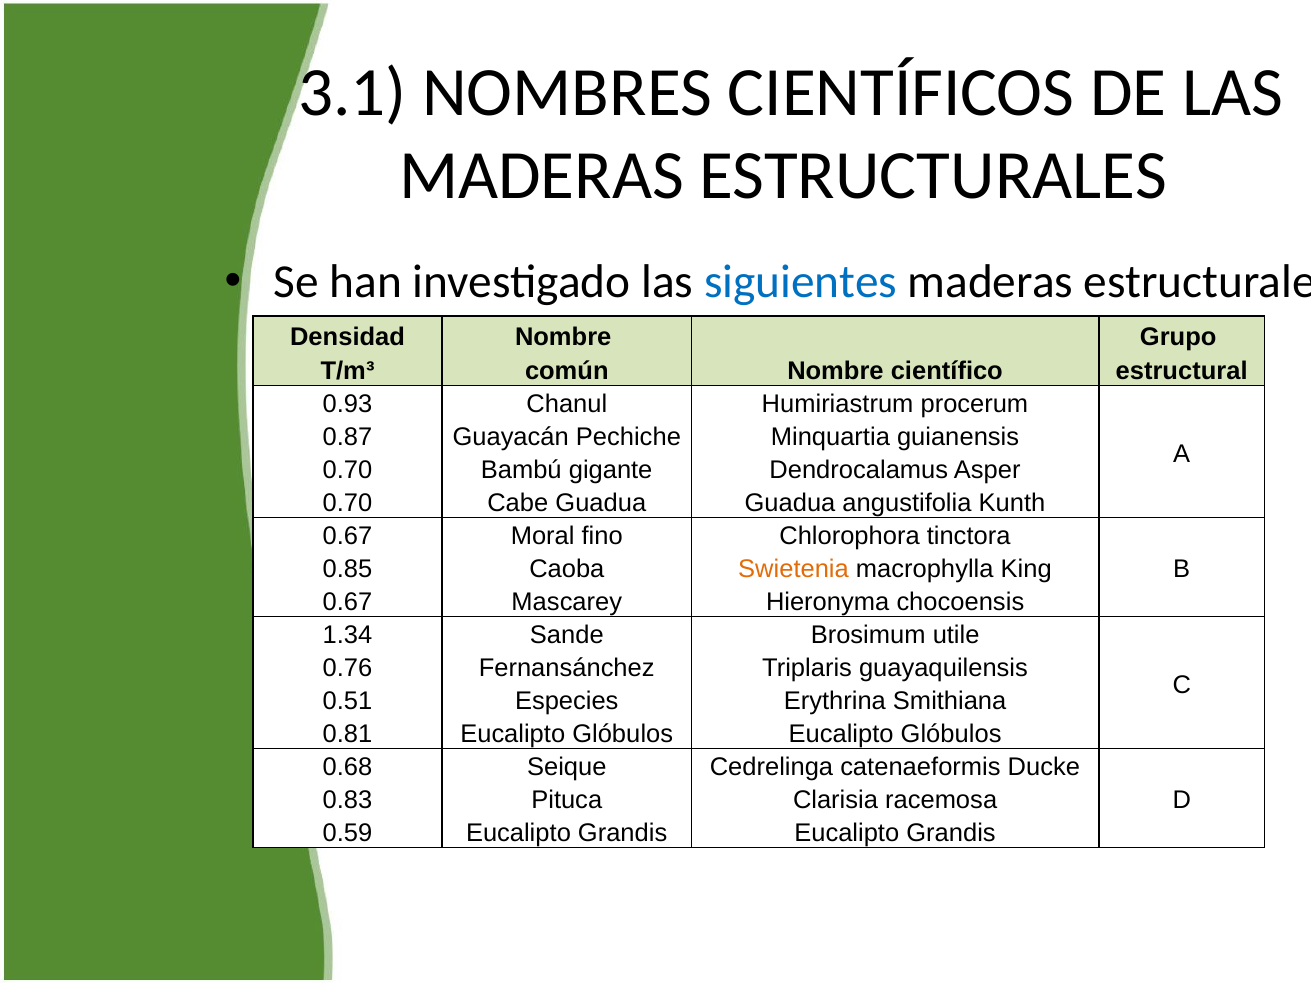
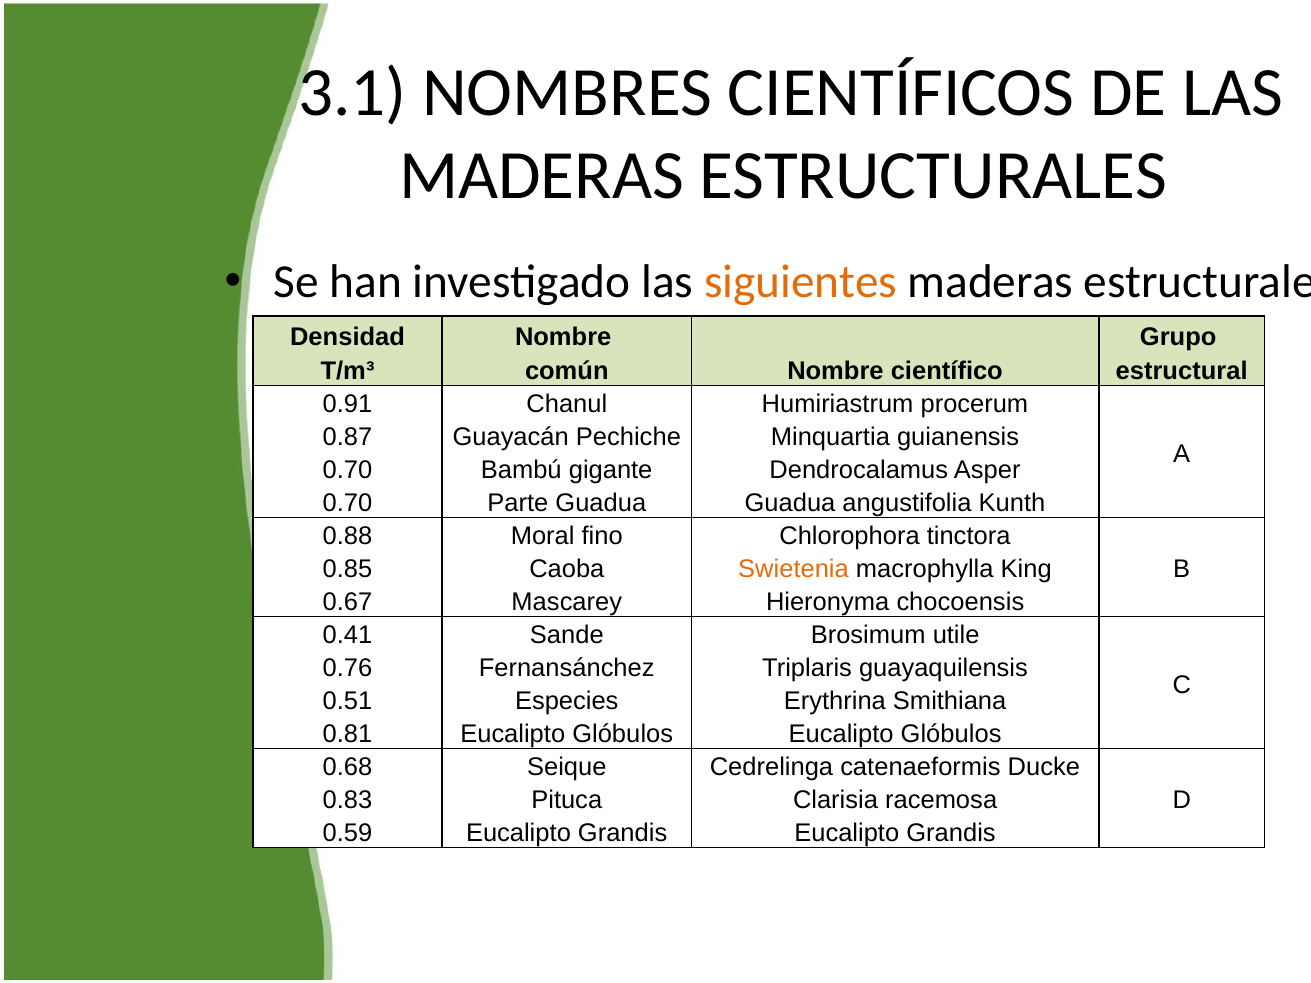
siguientes colour: blue -> orange (801, 282)
0.93: 0.93 -> 0.91 (348, 404)
Cabe: Cabe -> Parte (518, 504)
0.67: 0.67 -> 0.88 (348, 537)
1.34: 1.34 -> 0.41 (348, 636)
